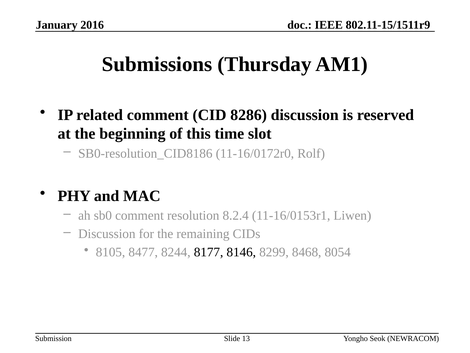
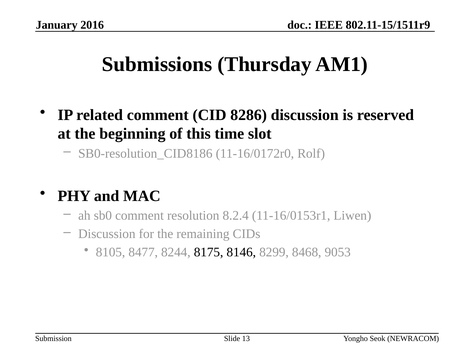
8177: 8177 -> 8175 (209, 252)
8054: 8054 -> 9053 (338, 252)
